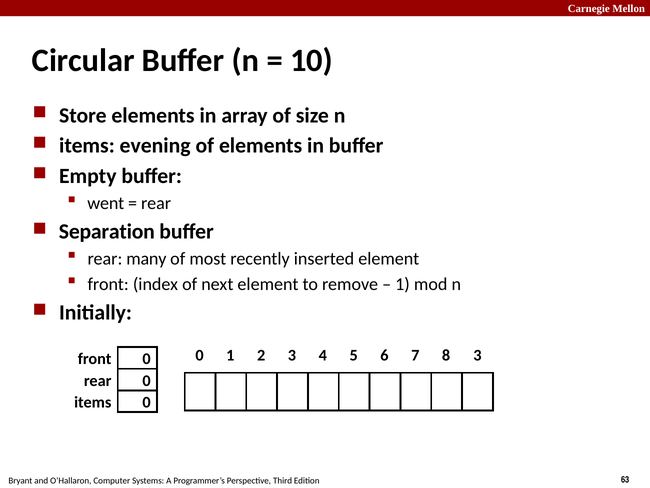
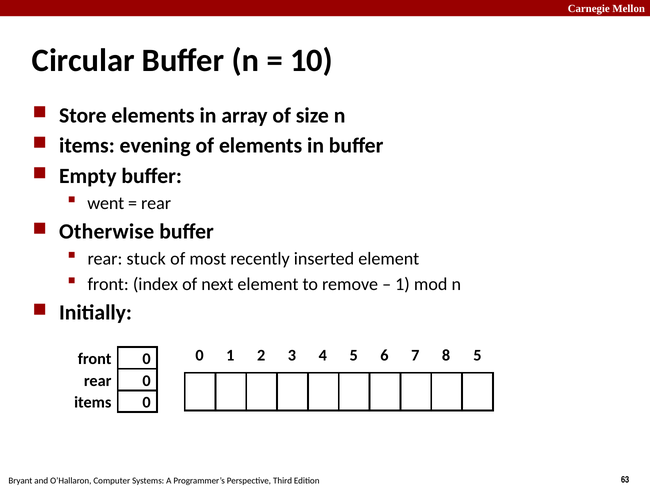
Separation: Separation -> Otherwise (107, 232)
many: many -> stuck (146, 259)
2 3: 3 -> 5 (477, 355)
